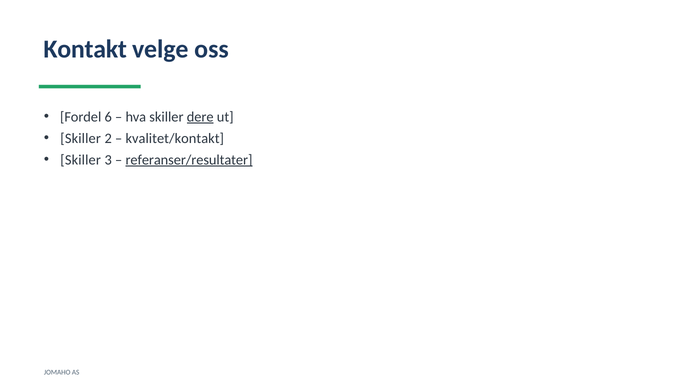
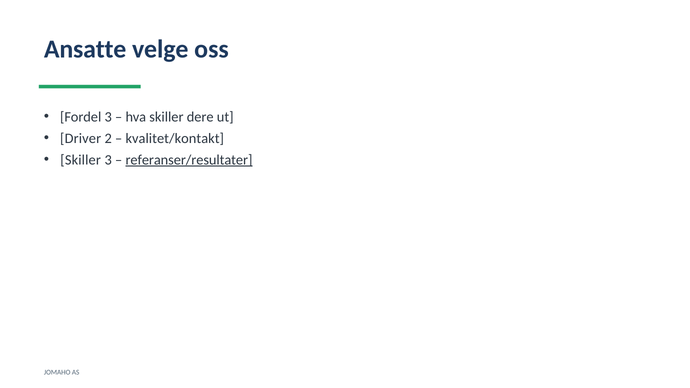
Kontakt: Kontakt -> Ansatte (85, 49)
Fordel 6: 6 -> 3 (108, 117)
dere underline: present -> none (200, 117)
Skiller: Skiller -> Driver (81, 138)
